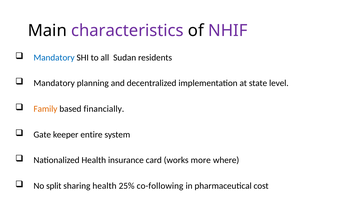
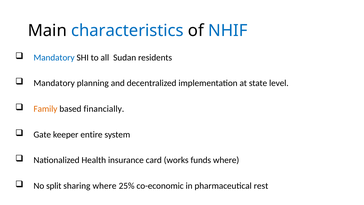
characteristics colour: purple -> blue (127, 31)
NHIF colour: purple -> blue (228, 31)
more: more -> funds (201, 160)
sharing health: health -> where (105, 186)
co-following: co-following -> co-economic (160, 186)
cost: cost -> rest (261, 186)
